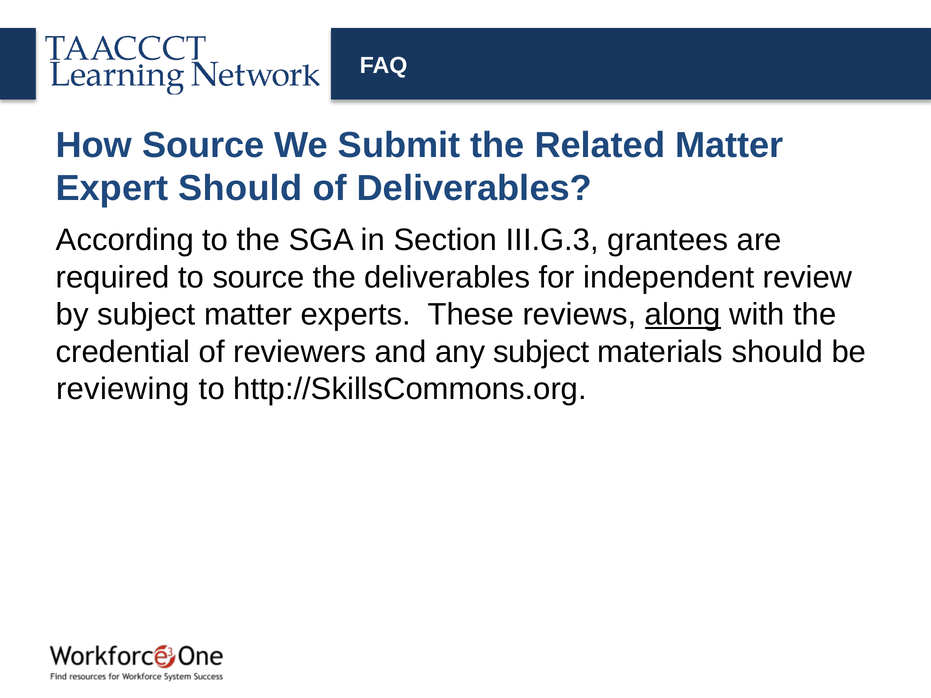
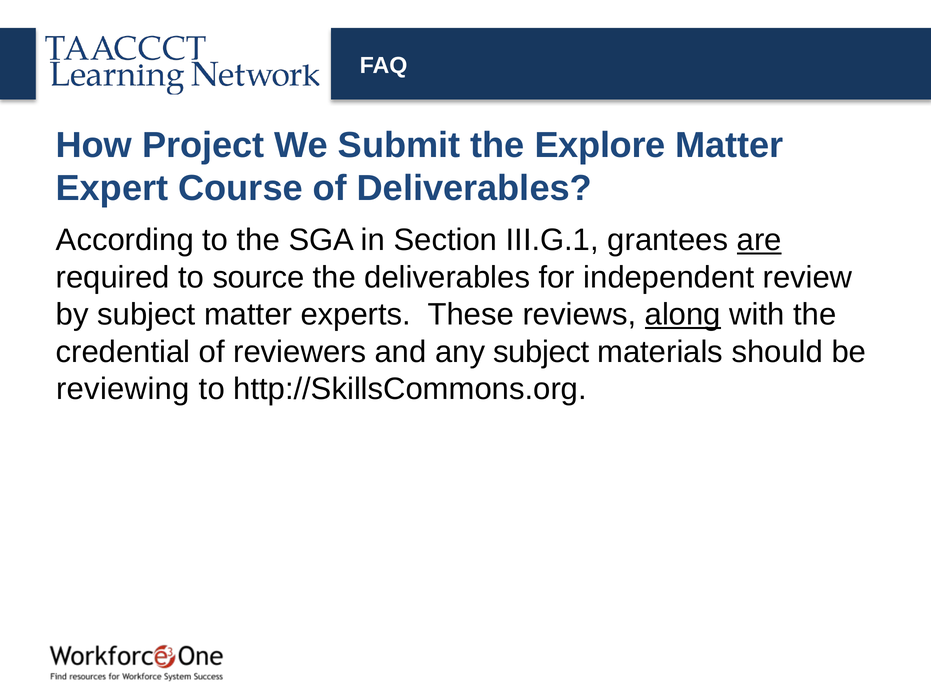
How Source: Source -> Project (203, 145)
Related: Related -> Explore (600, 145)
Expert Should: Should -> Course (240, 189)
III.G.3: III.G.3 -> III.G.1 (552, 240)
are underline: none -> present (759, 240)
